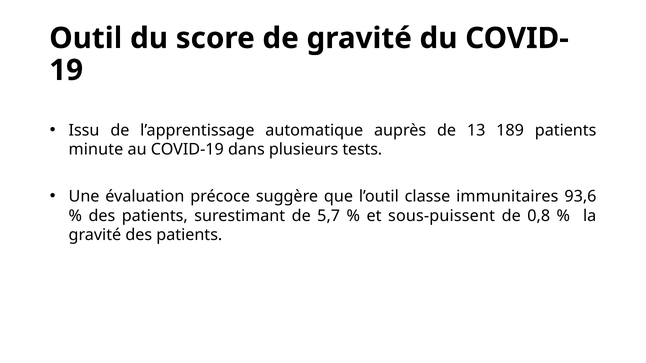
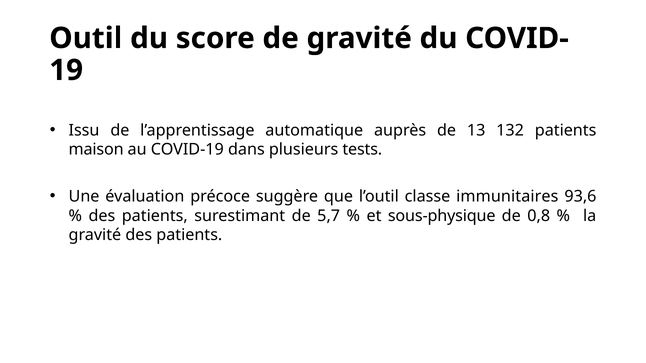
189: 189 -> 132 (510, 130)
minute: minute -> maison (96, 150)
sous-puissent: sous-puissent -> sous-physique (442, 216)
